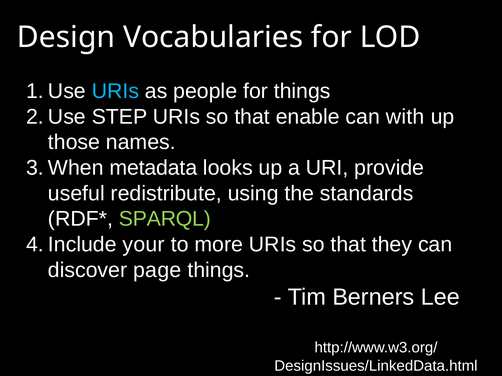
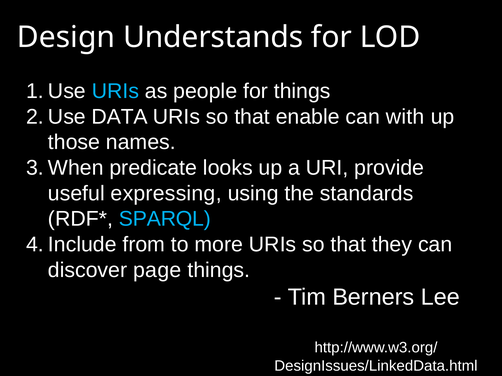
Vocabularies: Vocabularies -> Understands (213, 37)
STEP: STEP -> DATA (120, 117)
metadata: metadata -> predicate (153, 168)
redistribute: redistribute -> expressing (166, 194)
SPARQL colour: light green -> light blue (165, 219)
your: your -> from (144, 245)
